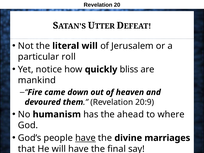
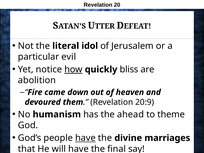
literal will: will -> idol (90, 46)
roll: roll -> evil (69, 57)
how underline: none -> present (73, 69)
mankind: mankind -> abolition (37, 80)
where: where -> theme (171, 114)
